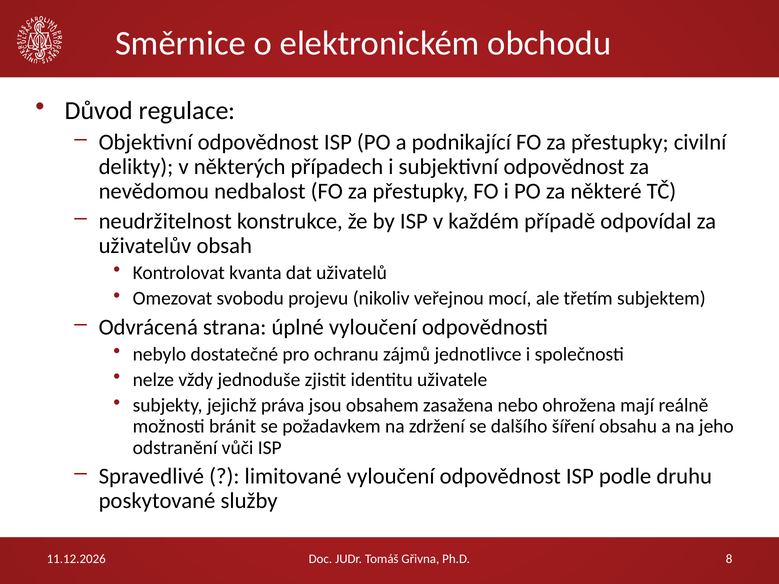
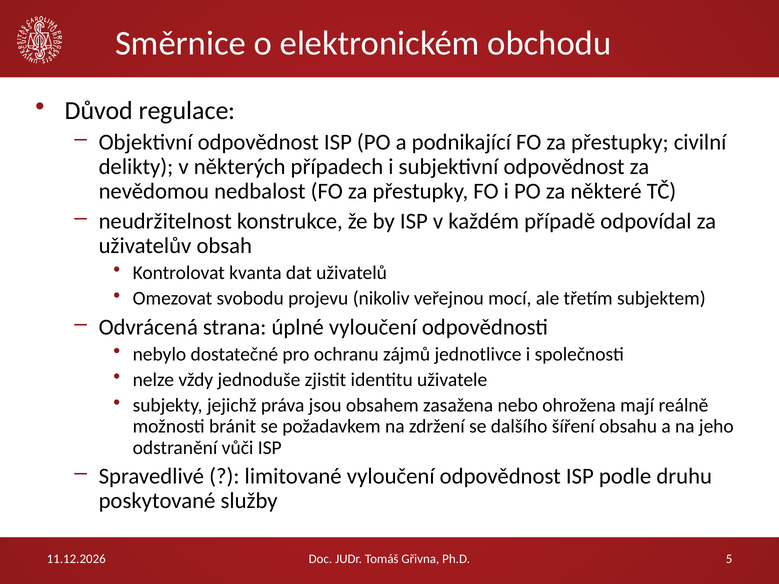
8: 8 -> 5 (729, 559)
